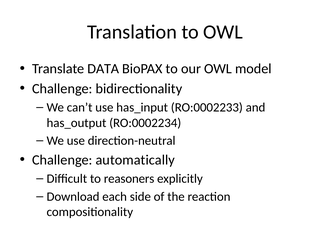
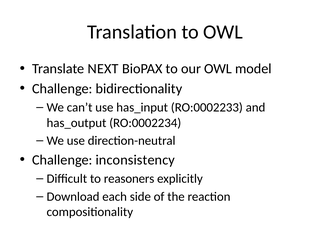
DATA: DATA -> NEXT (103, 69)
automatically: automatically -> inconsistency (135, 160)
